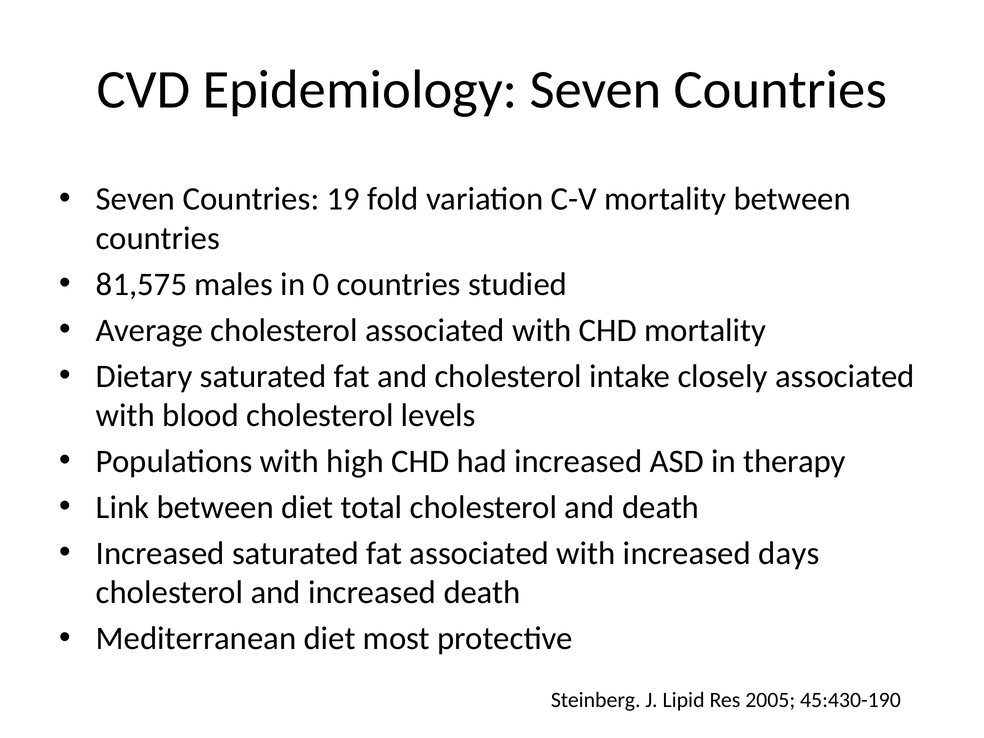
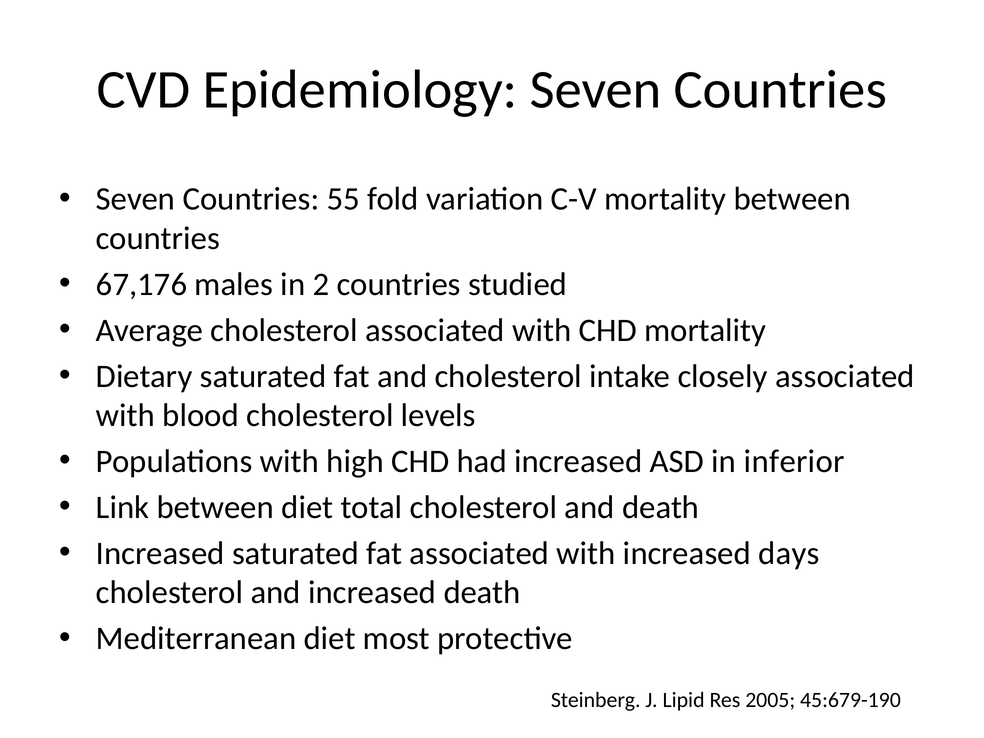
19: 19 -> 55 (343, 199)
81,575: 81,575 -> 67,176 (142, 284)
0: 0 -> 2 (321, 284)
therapy: therapy -> inferior (794, 461)
45:430-190: 45:430-190 -> 45:679-190 (850, 700)
